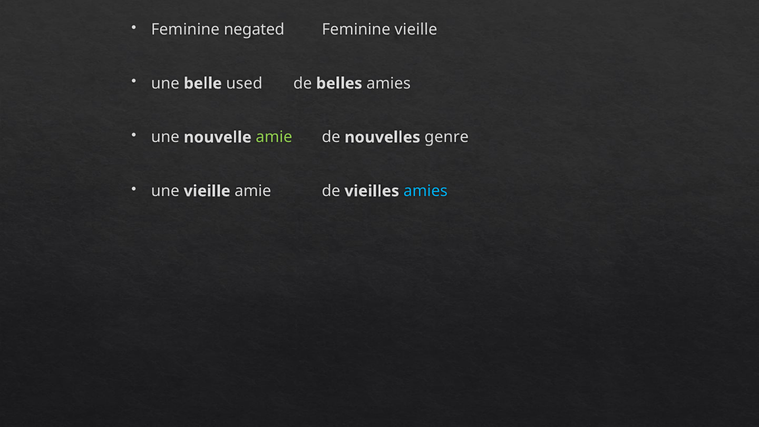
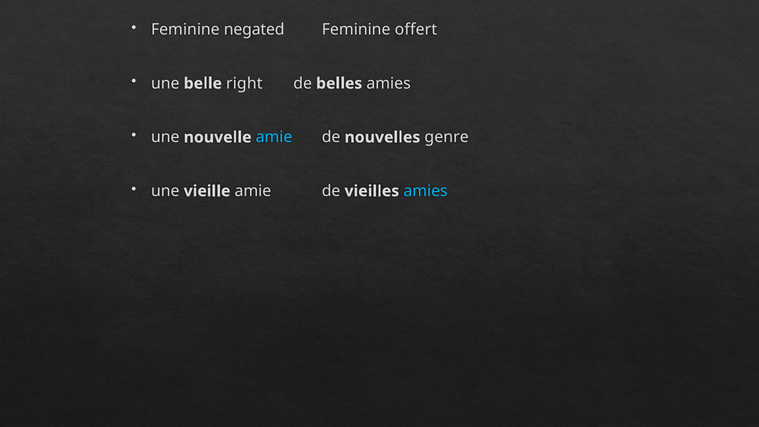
Feminine vieille: vieille -> offert (416, 30)
used: used -> right (244, 83)
amie colour: light green -> light blue (274, 137)
